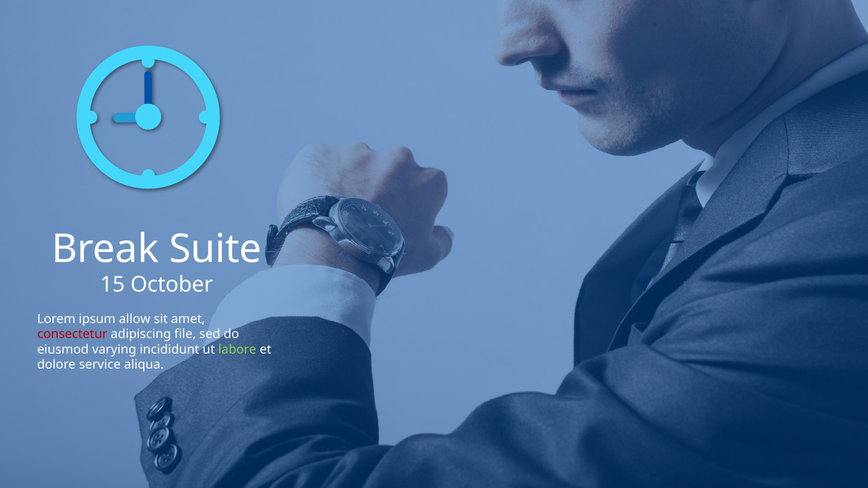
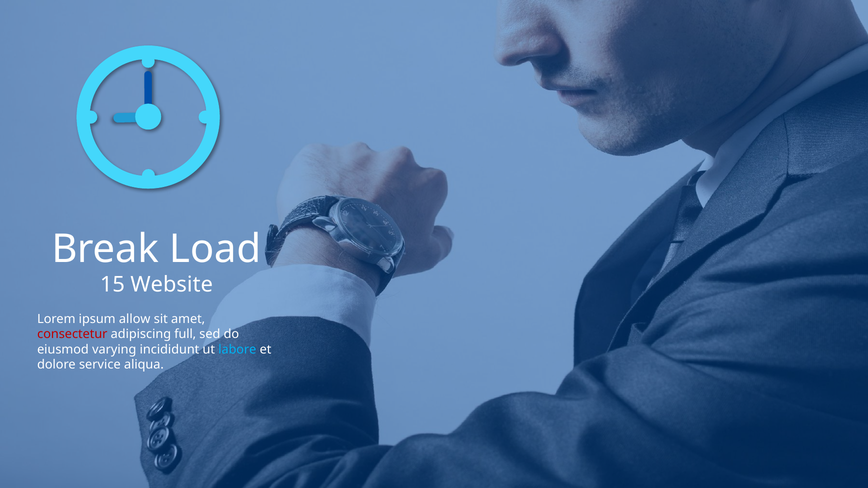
Suite: Suite -> Load (215, 249)
October: October -> Website (172, 285)
file: file -> full (185, 334)
labore colour: light green -> light blue (237, 350)
